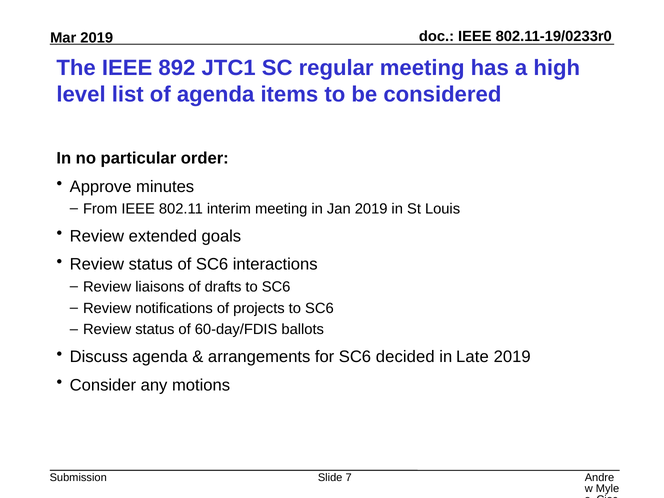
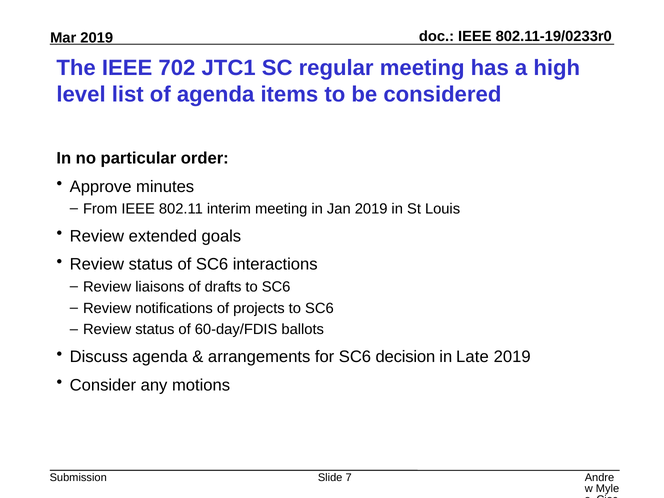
892: 892 -> 702 (177, 68)
decided: decided -> decision (405, 357)
